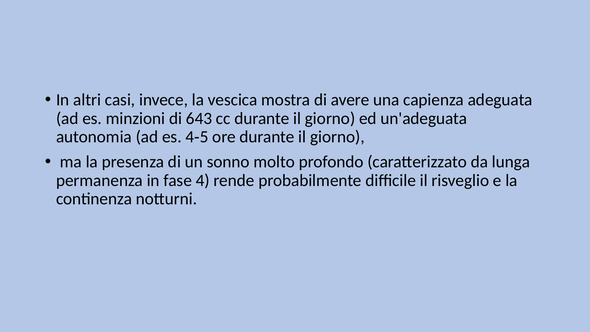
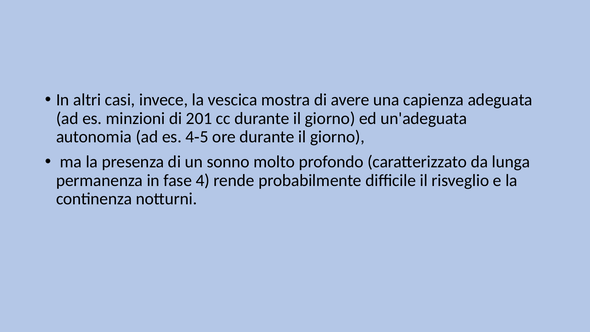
643: 643 -> 201 (199, 118)
